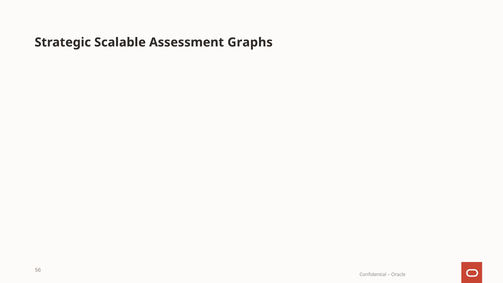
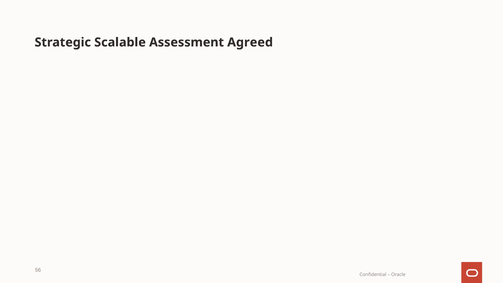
Graphs: Graphs -> Agreed (250, 42)
